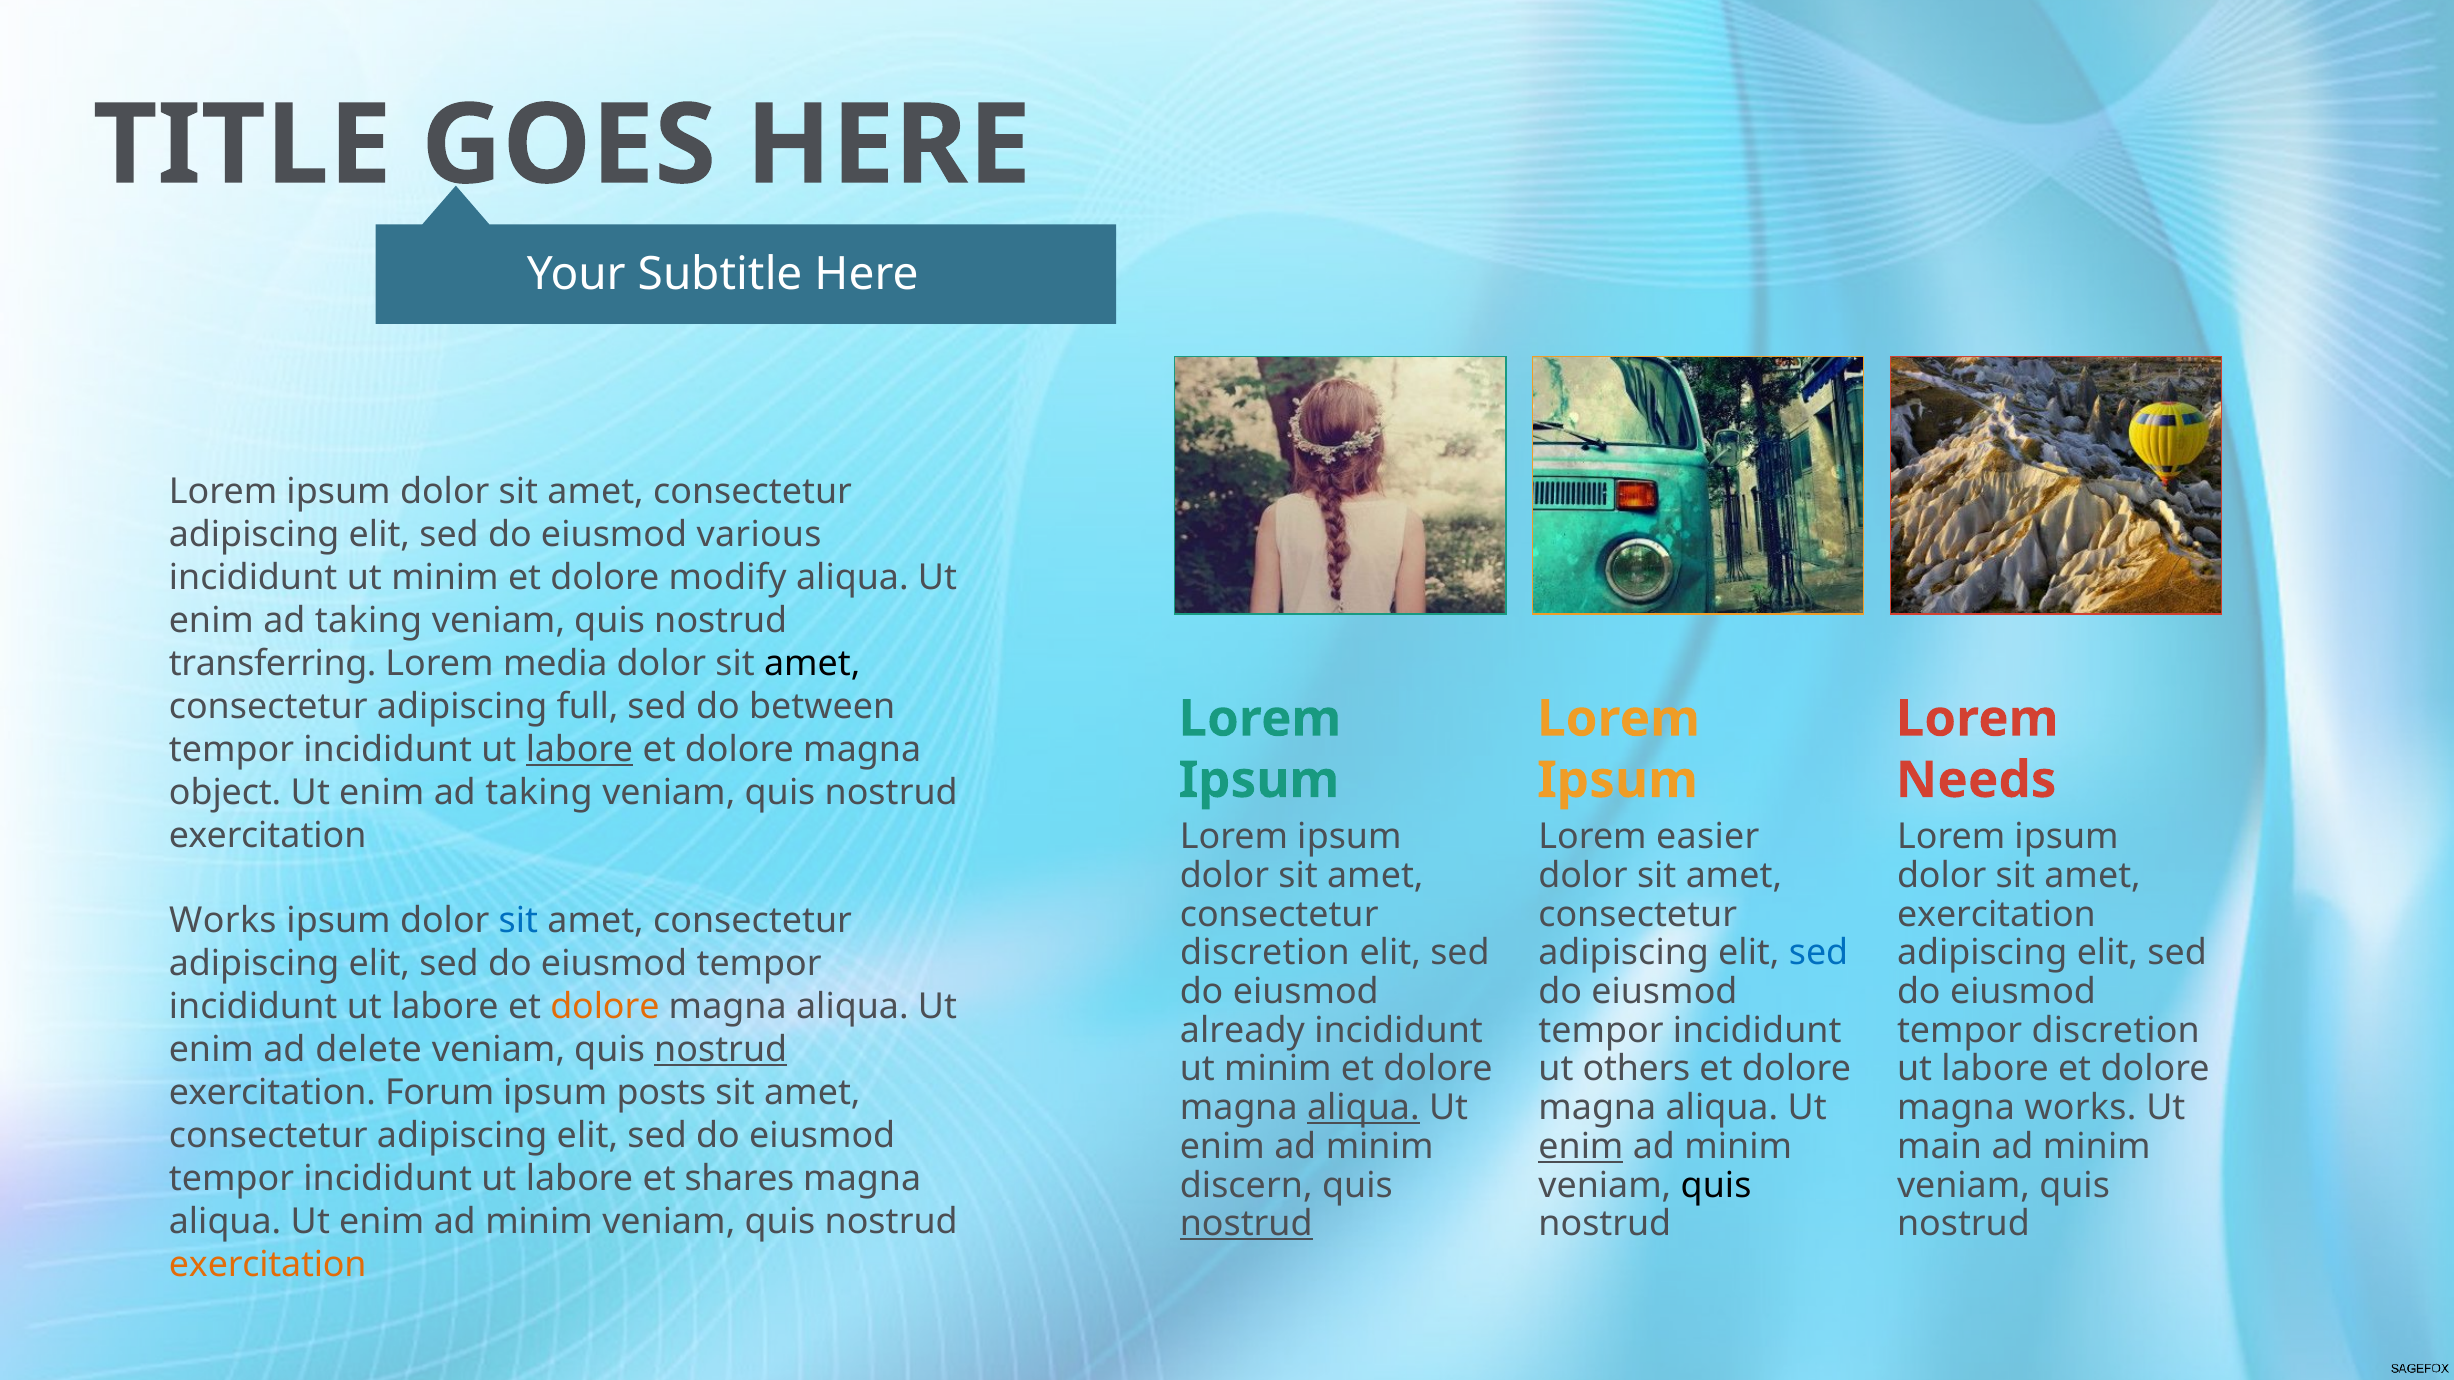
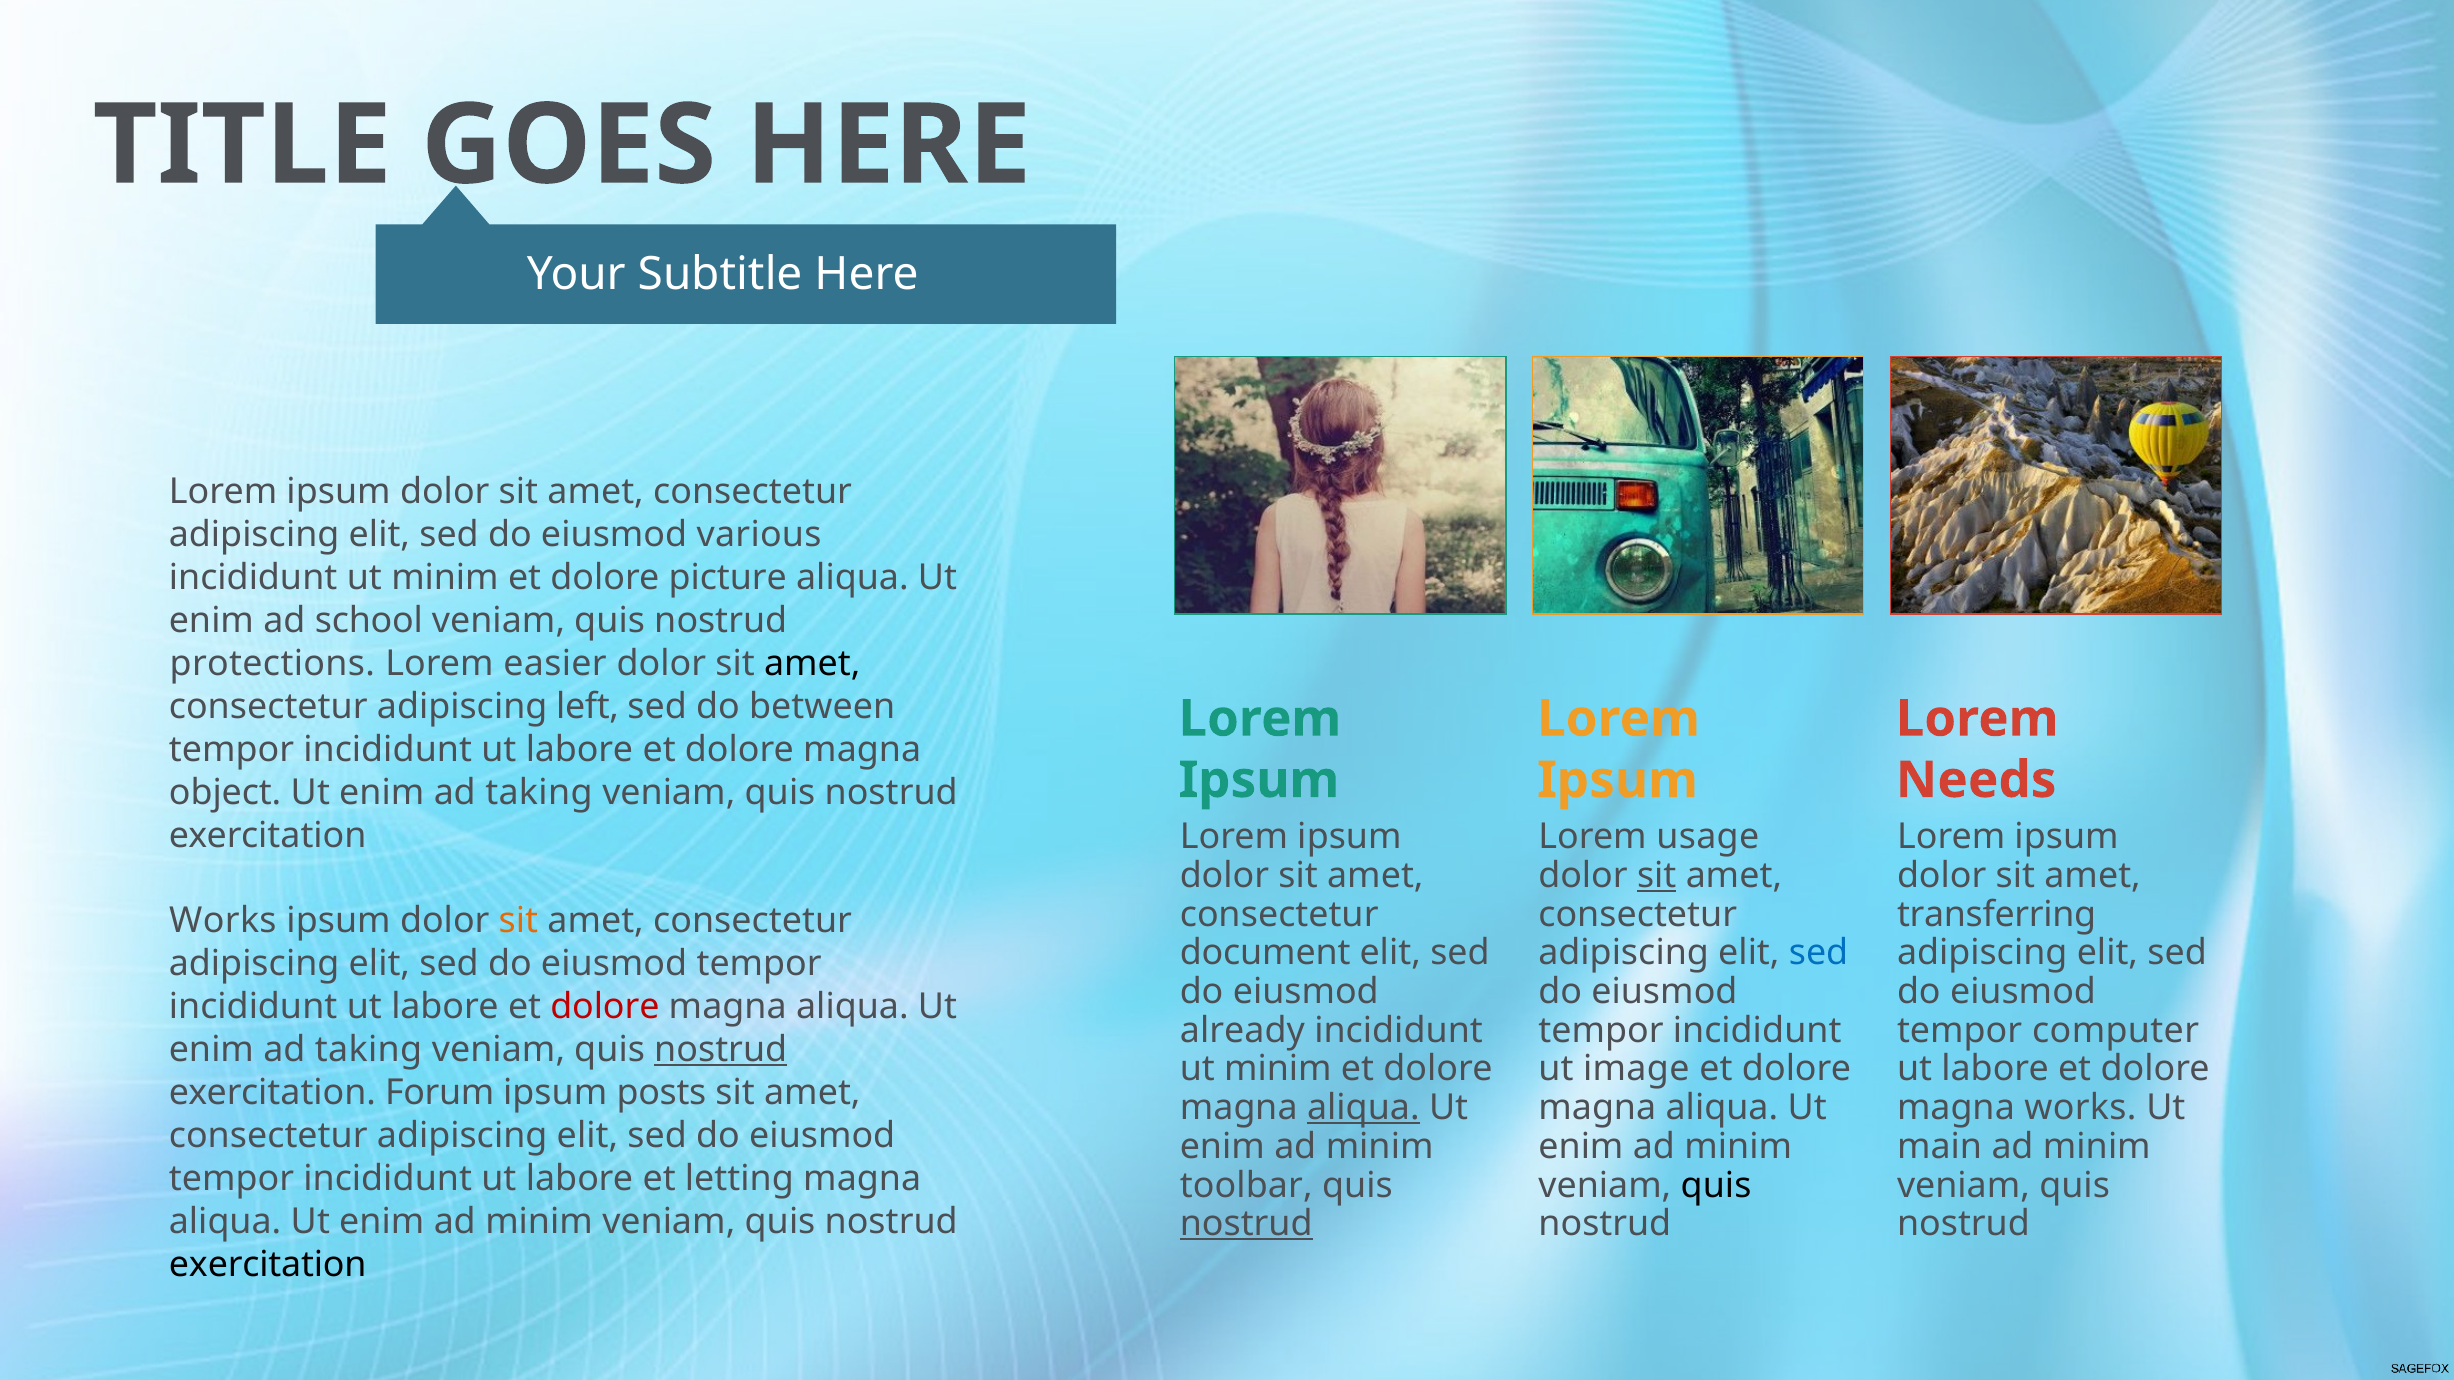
modify: modify -> picture (728, 578)
taking: taking -> school (369, 621)
transferring: transferring -> protections (272, 664)
media: media -> easier (555, 664)
full: full -> left (588, 707)
labore underline: present -> none (579, 750)
easier: easier -> usage (1708, 837)
sit underline: none -> present (1657, 876)
exercitation: exercitation -> transferring (1997, 915)
sit colour: blue -> orange (518, 921)
discretion: discretion -> document (1265, 953)
dolore colour: orange -> red (605, 1007)
tempor discretion: discretion -> computer (2116, 1031)
delete: delete -> taking (369, 1050)
others: others -> image (1636, 1069)
enim underline: present -> none (1581, 1147)
shares: shares -> letting (739, 1179)
discern: discern -> toolbar (1246, 1186)
exercitation colour: orange -> black (268, 1265)
